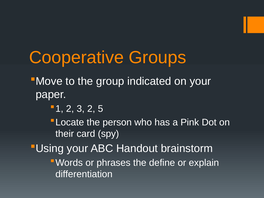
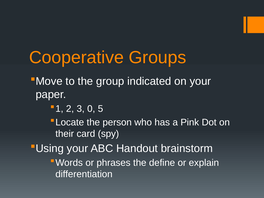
3 2: 2 -> 0 (91, 109)
